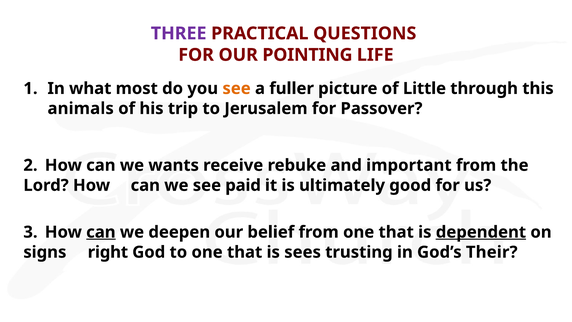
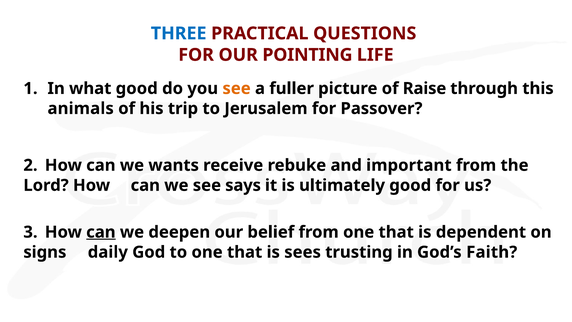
THREE colour: purple -> blue (179, 33)
what most: most -> good (137, 88)
Little: Little -> Raise (424, 88)
paid: paid -> says (243, 185)
dependent underline: present -> none (481, 232)
right: right -> daily (108, 252)
Their: Their -> Faith (492, 252)
